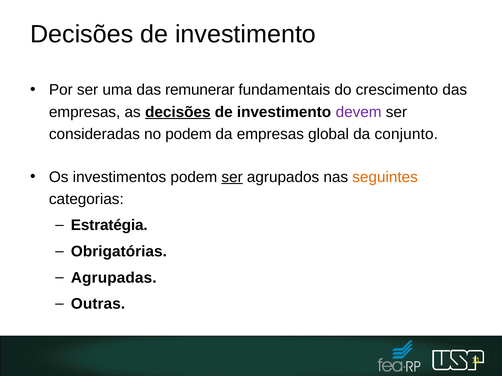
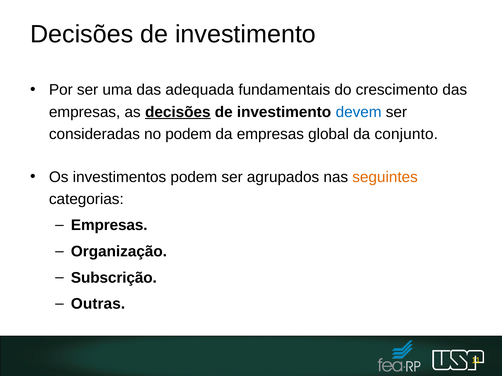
remunerar: remunerar -> adequada (200, 90)
devem colour: purple -> blue (359, 112)
ser underline: present -> none (232, 177)
Estratégia: Estratégia -> Empresas (109, 226)
Obrigatórias: Obrigatórias -> Organização (119, 252)
Agrupadas: Agrupadas -> Subscrição (114, 278)
